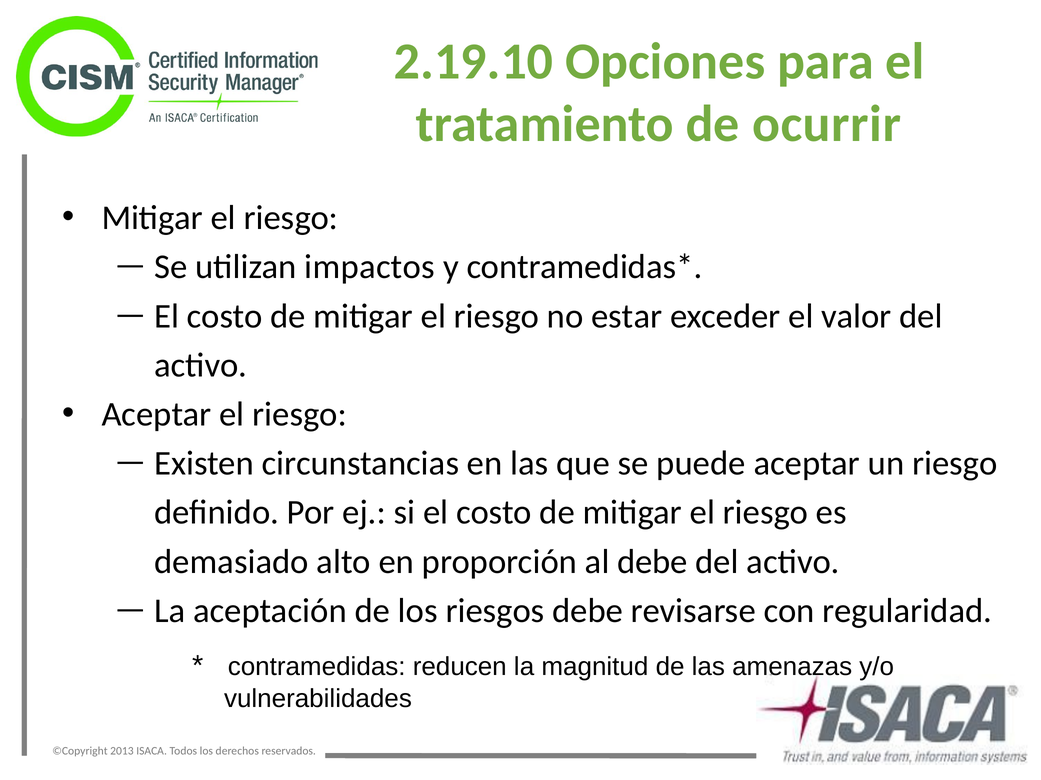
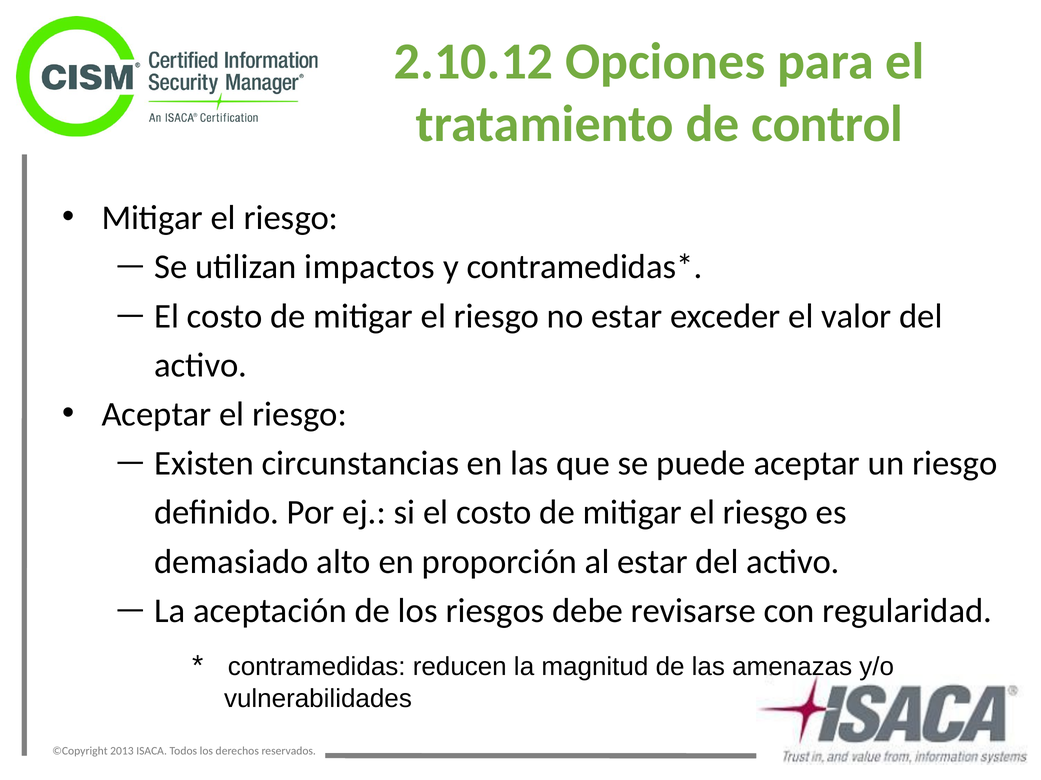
2.19.10: 2.19.10 -> 2.10.12 (474, 62)
ocurrir: ocurrir -> control (827, 124)
al debe: debe -> estar (652, 562)
